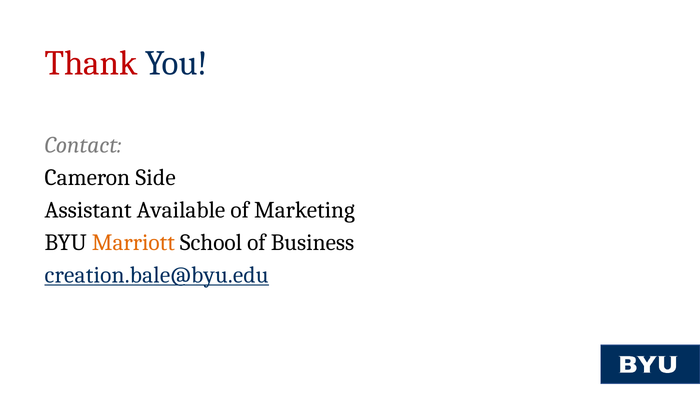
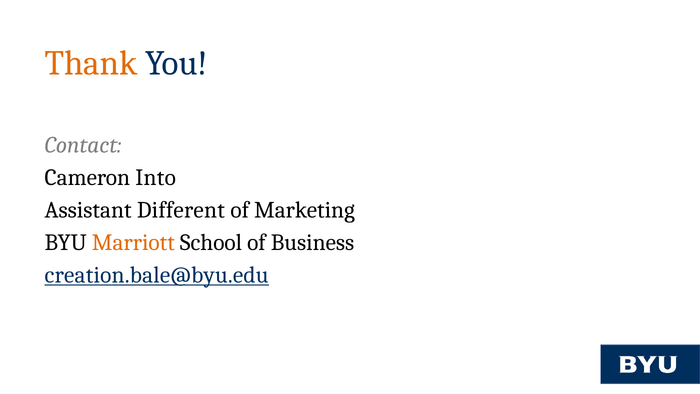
Thank colour: red -> orange (91, 63)
Side: Side -> Into (156, 177)
Available: Available -> Different (181, 210)
